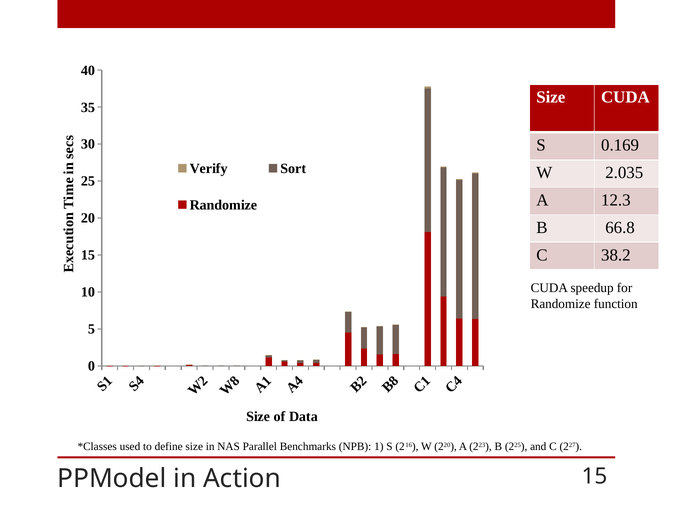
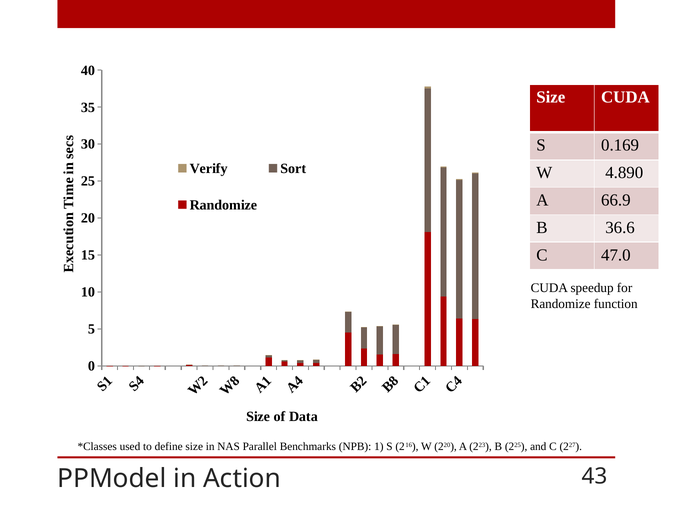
2.035: 2.035 -> 4.890 (624, 173)
12.3: 12.3 -> 66.9 (616, 200)
66.8: 66.8 -> 36.6 (620, 228)
38.2: 38.2 -> 47.0 (616, 255)
Action 15: 15 -> 43 (594, 476)
